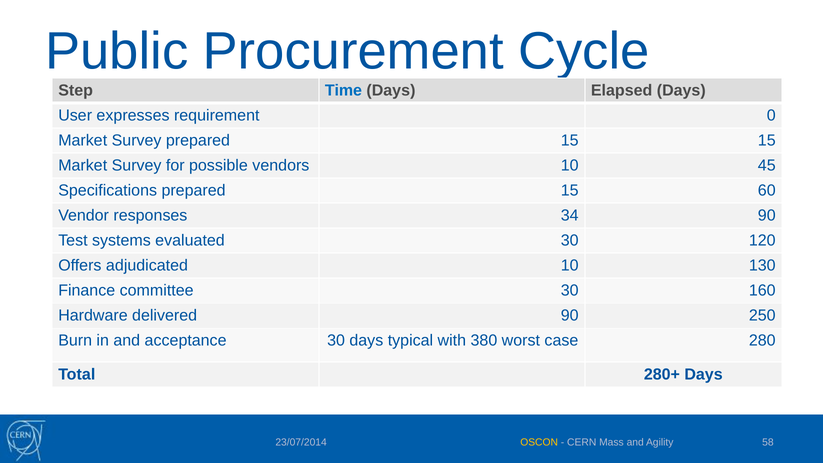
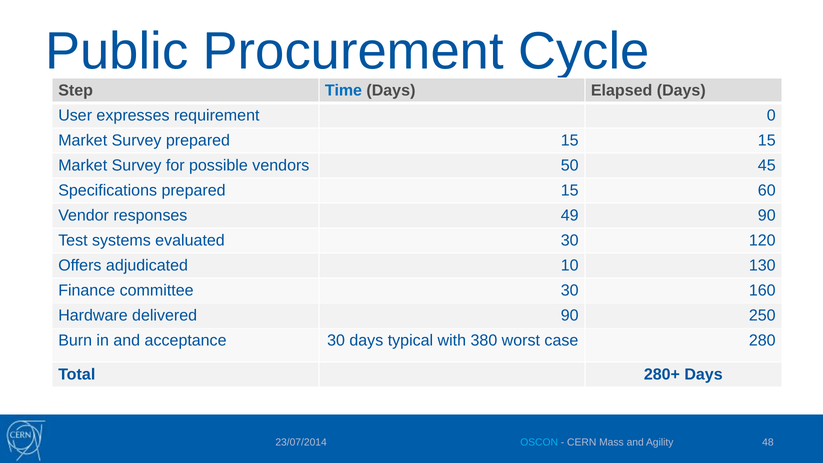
vendors 10: 10 -> 50 (570, 165)
34: 34 -> 49 (570, 216)
OSCON colour: yellow -> light blue (539, 442)
58: 58 -> 48 (768, 442)
